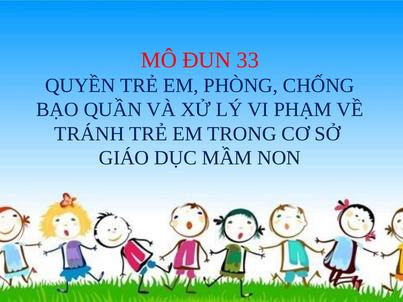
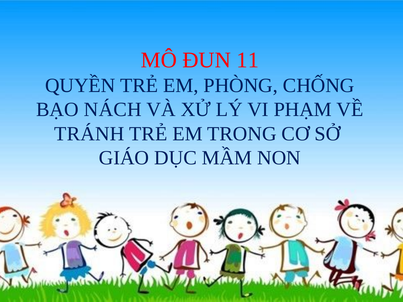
33: 33 -> 11 (248, 60)
QUẦN: QUẦN -> NÁCH (113, 110)
